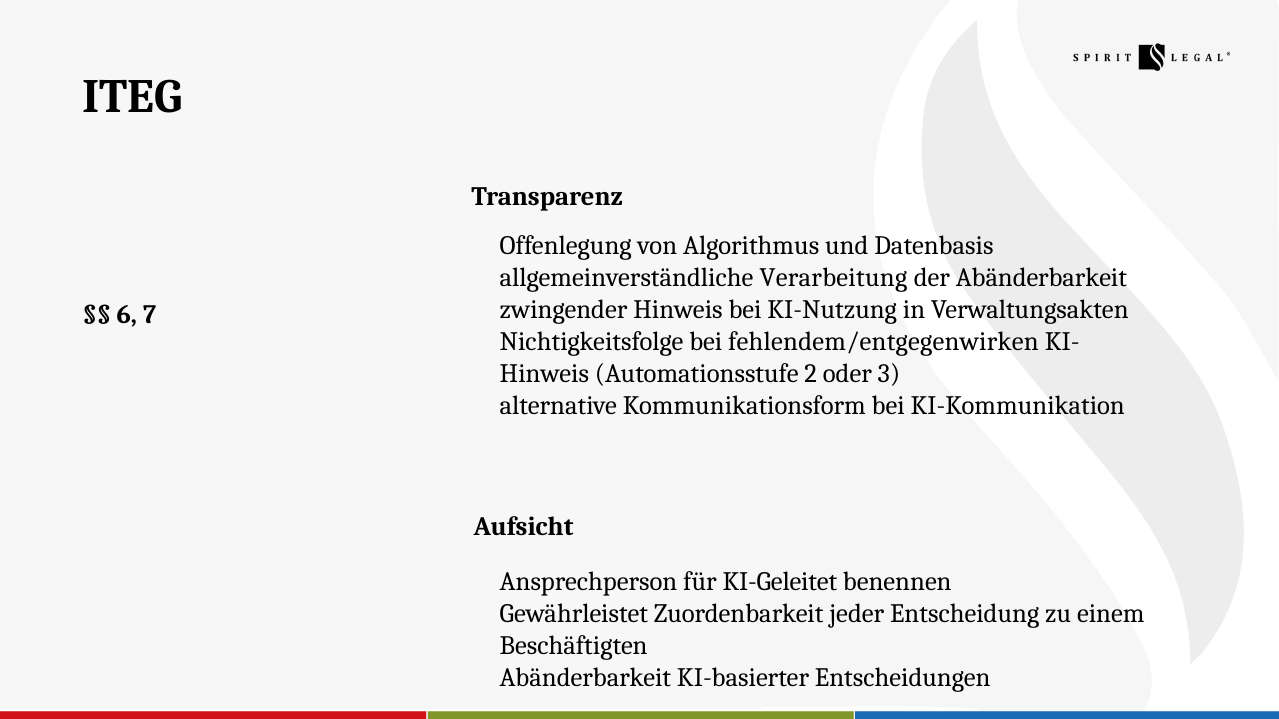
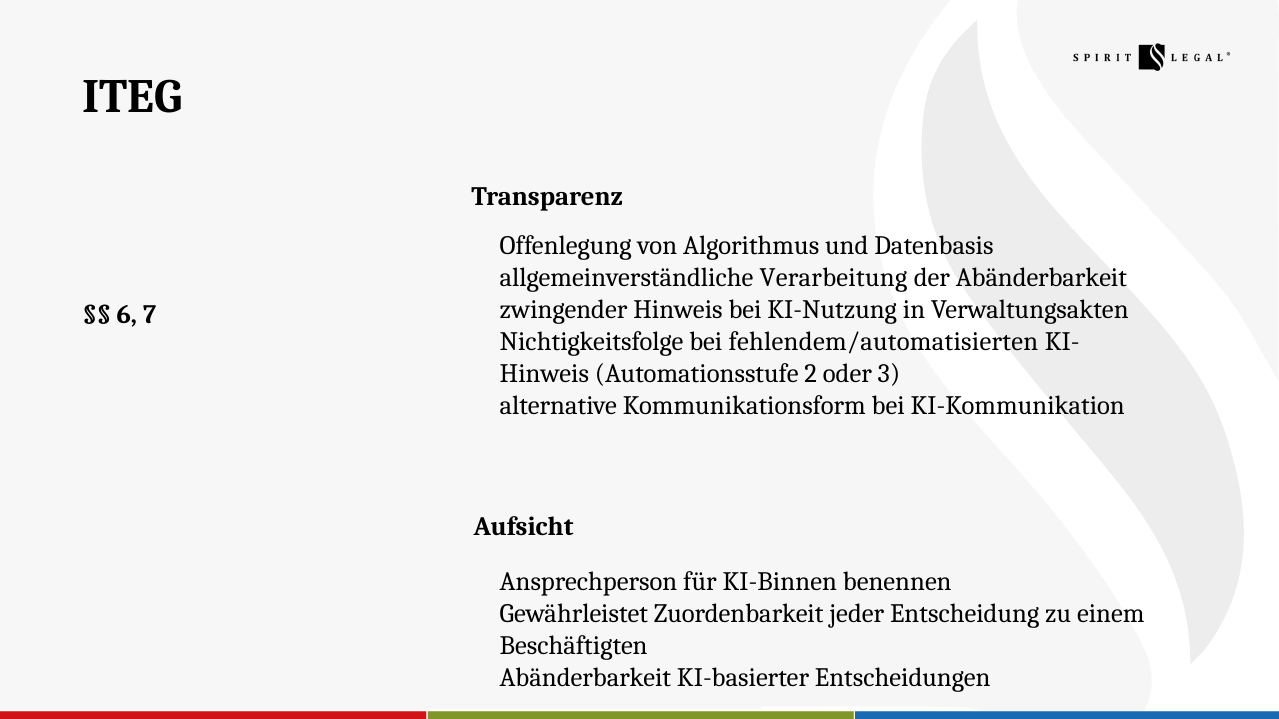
fehlendem/entgegenwirken: fehlendem/entgegenwirken -> fehlendem/automatisierten (883, 342)
KI-Geleitet: KI-Geleitet -> KI-Binnen (780, 582)
